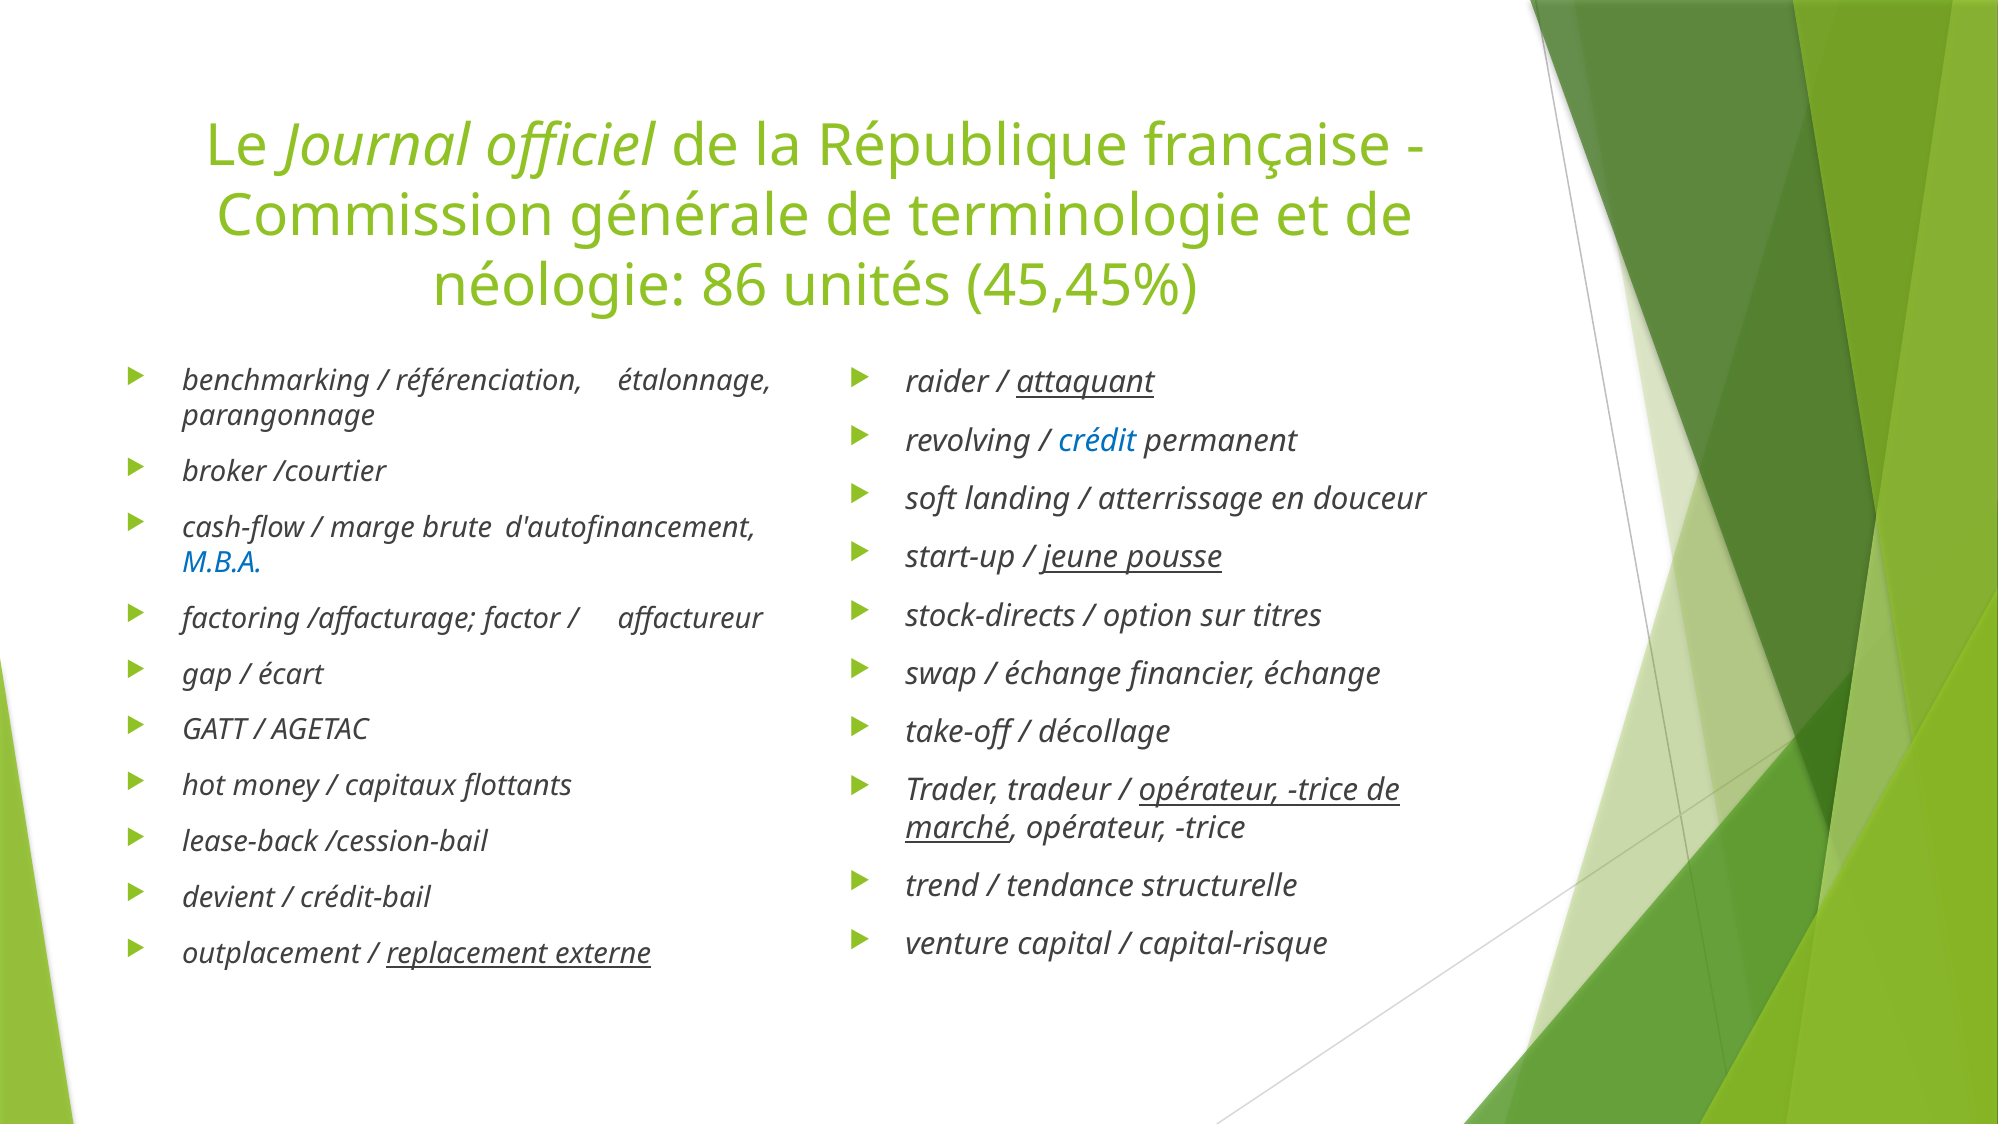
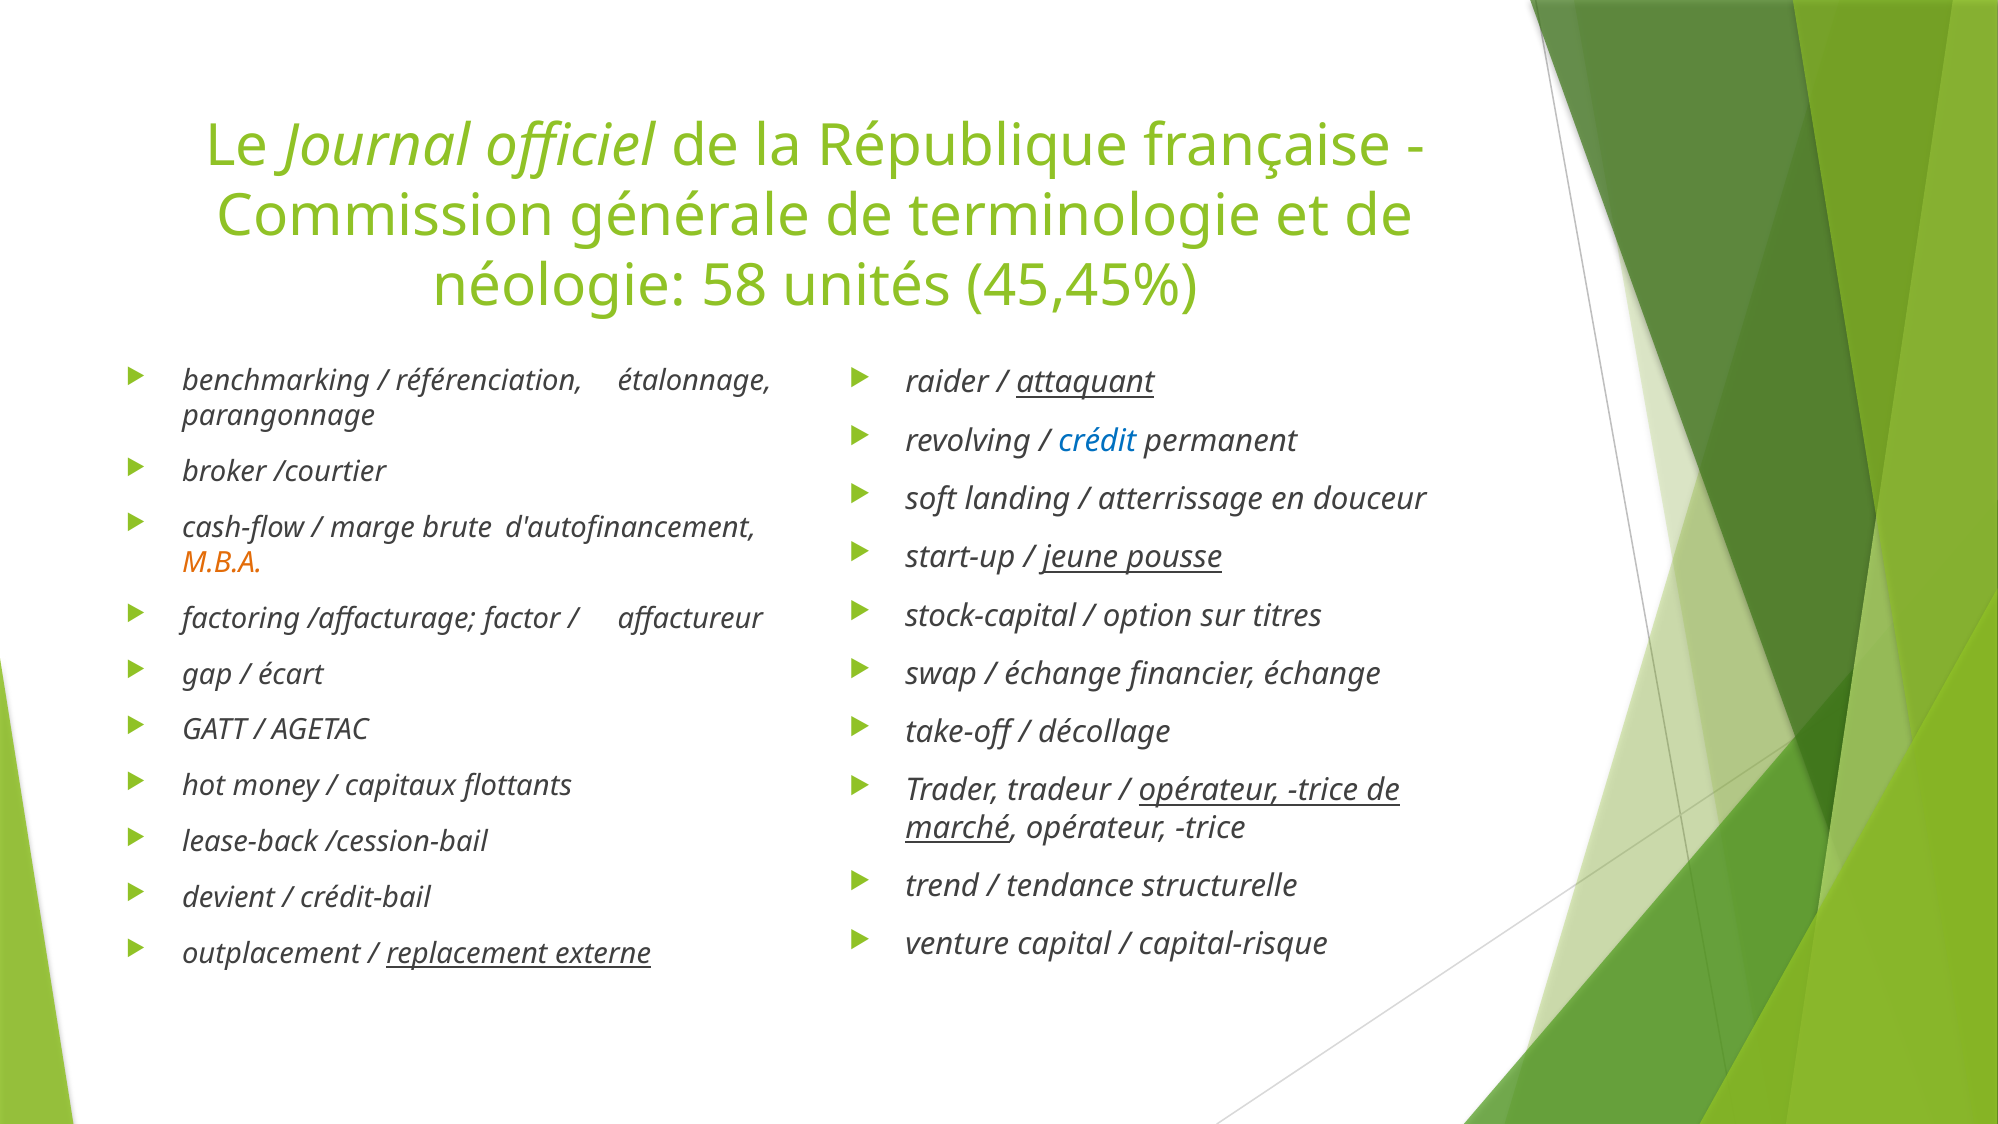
86: 86 -> 58 (735, 286)
M.B.A colour: blue -> orange (222, 563)
stock-directs: stock-directs -> stock-capital (991, 616)
